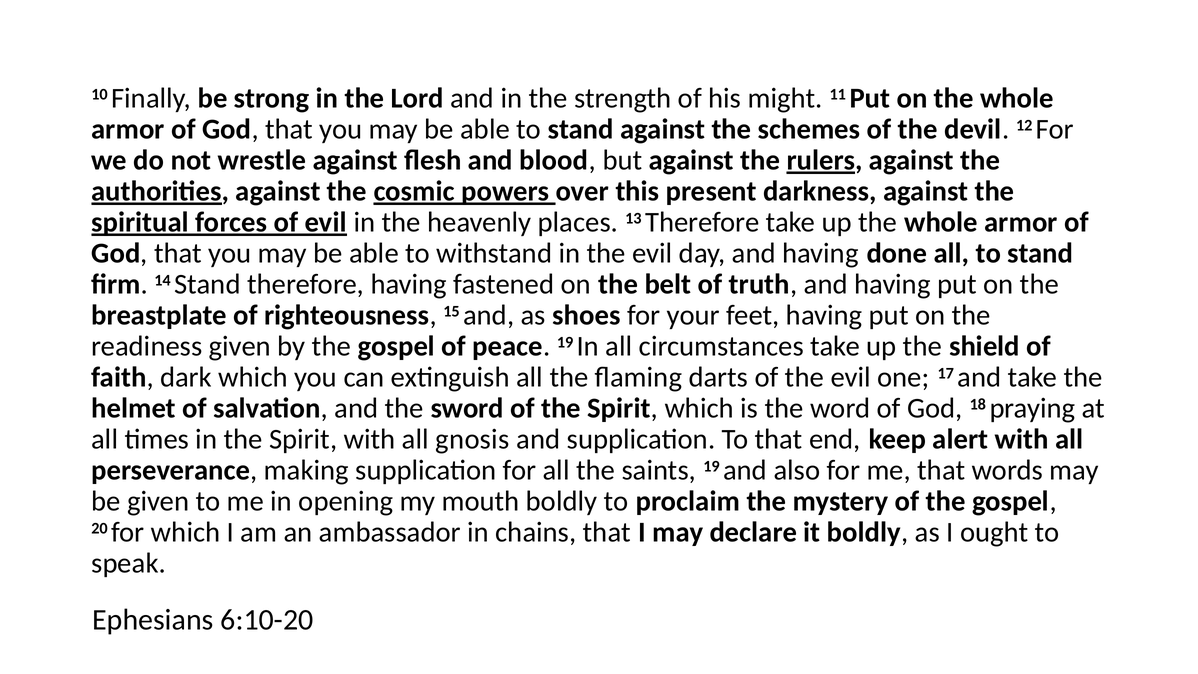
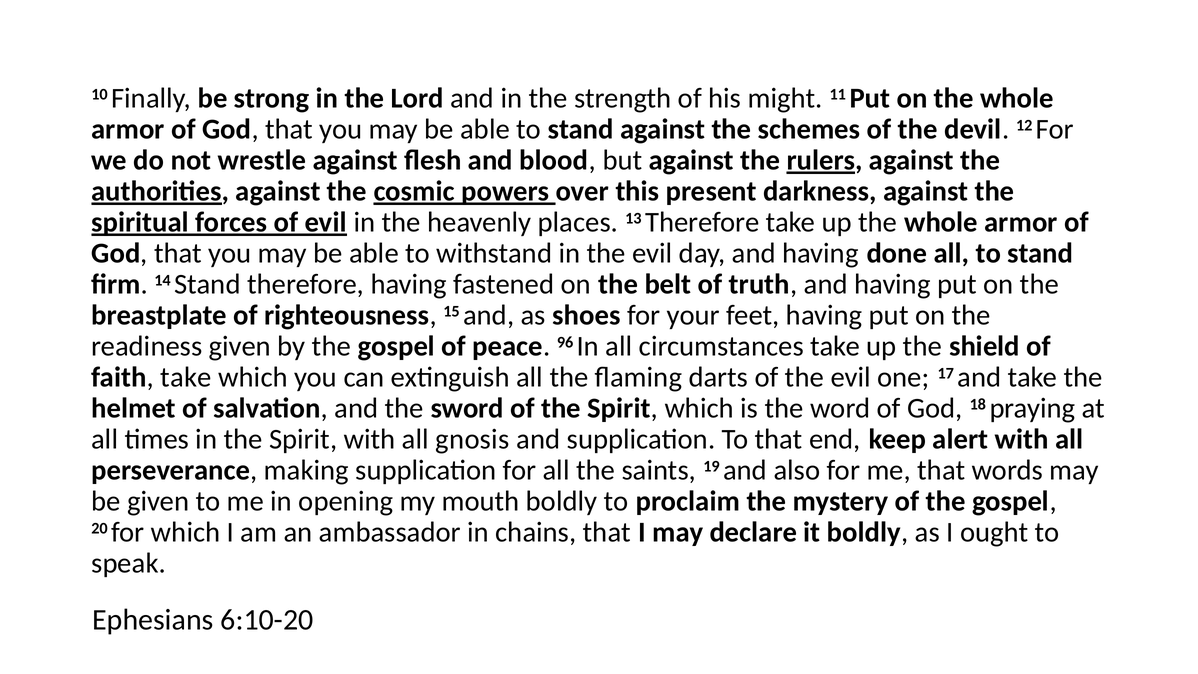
peace 19: 19 -> 96 (565, 342)
faith dark: dark -> take (186, 377)
